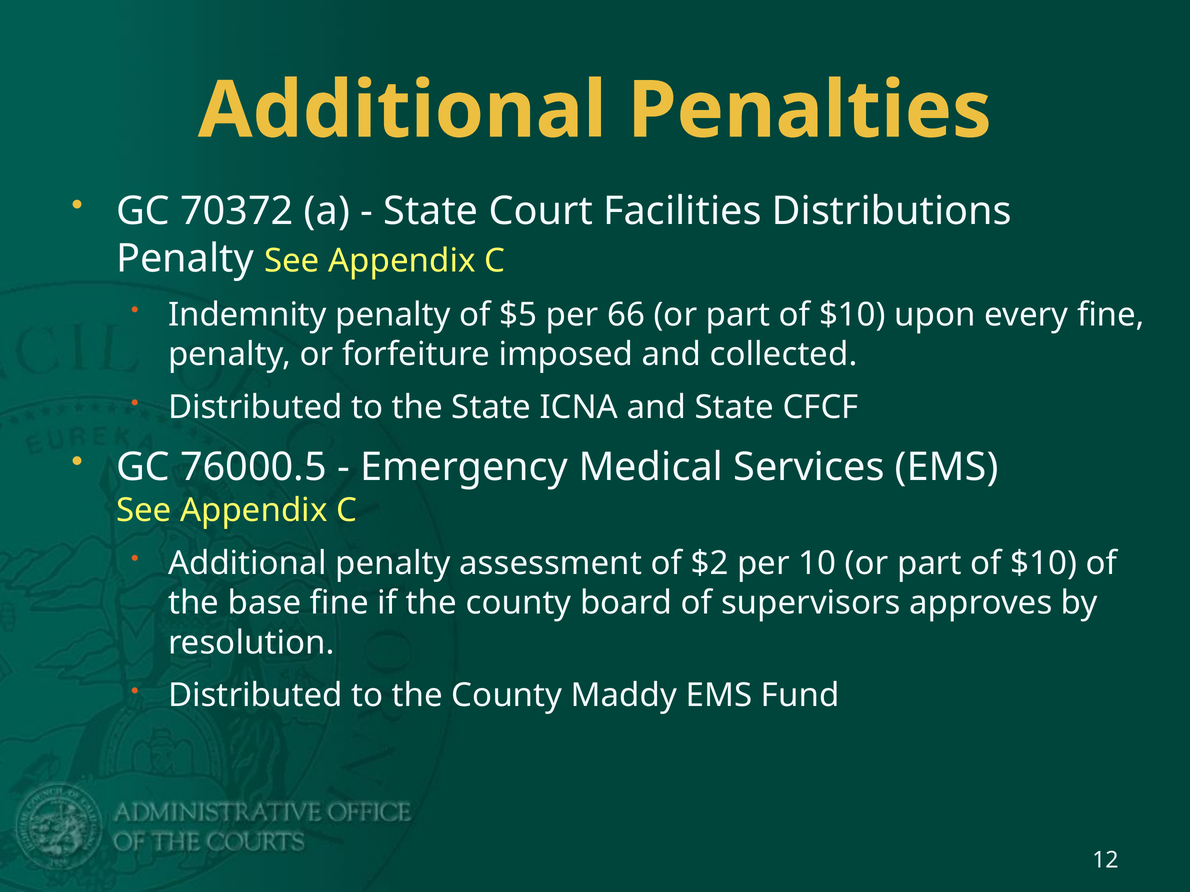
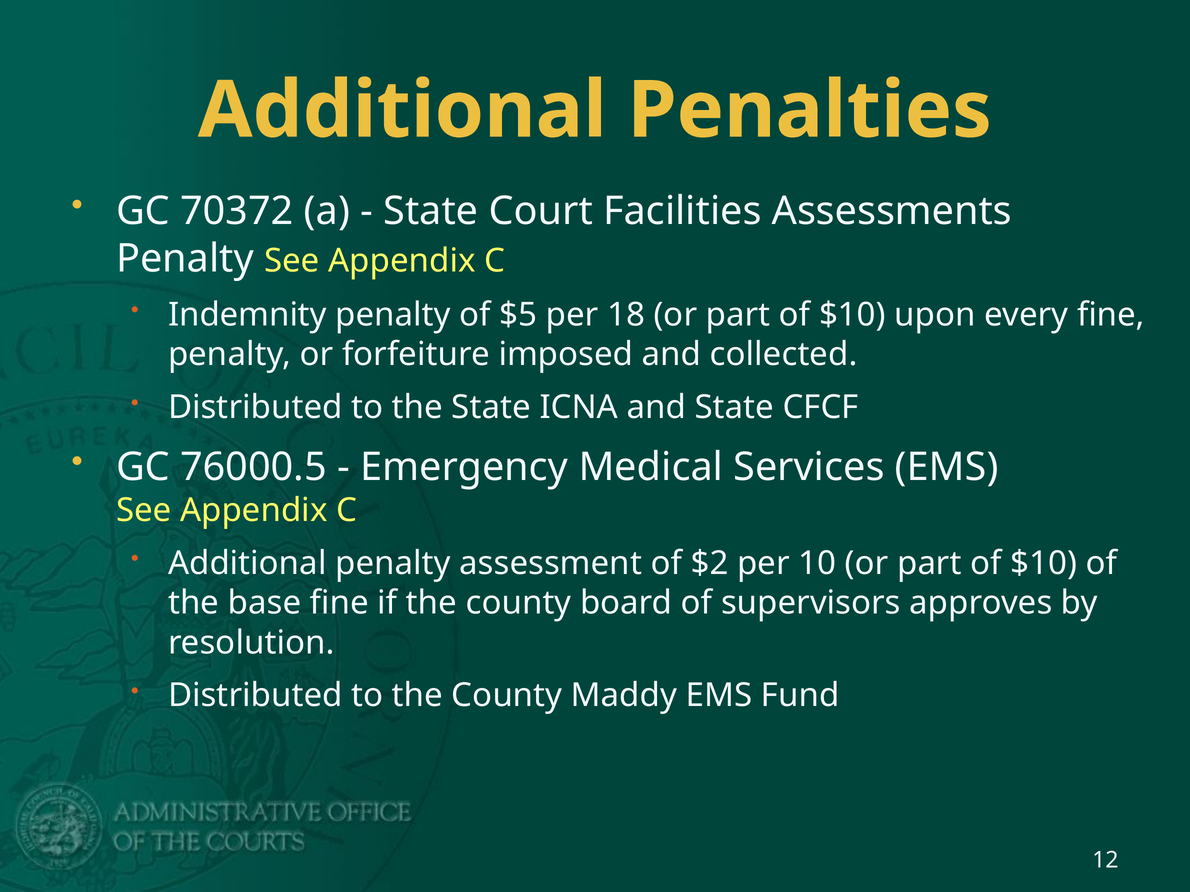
Distributions: Distributions -> Assessments (892, 211)
66: 66 -> 18 (626, 315)
